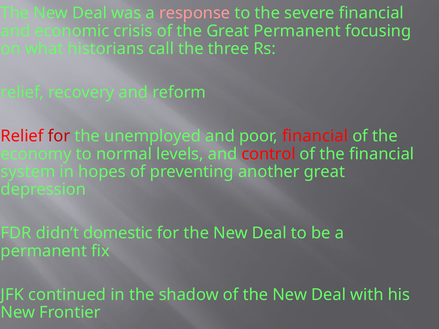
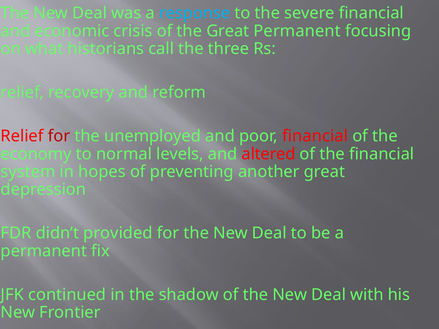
response colour: pink -> light blue (195, 13)
control: control -> altered (269, 154)
domestic: domestic -> provided (118, 233)
